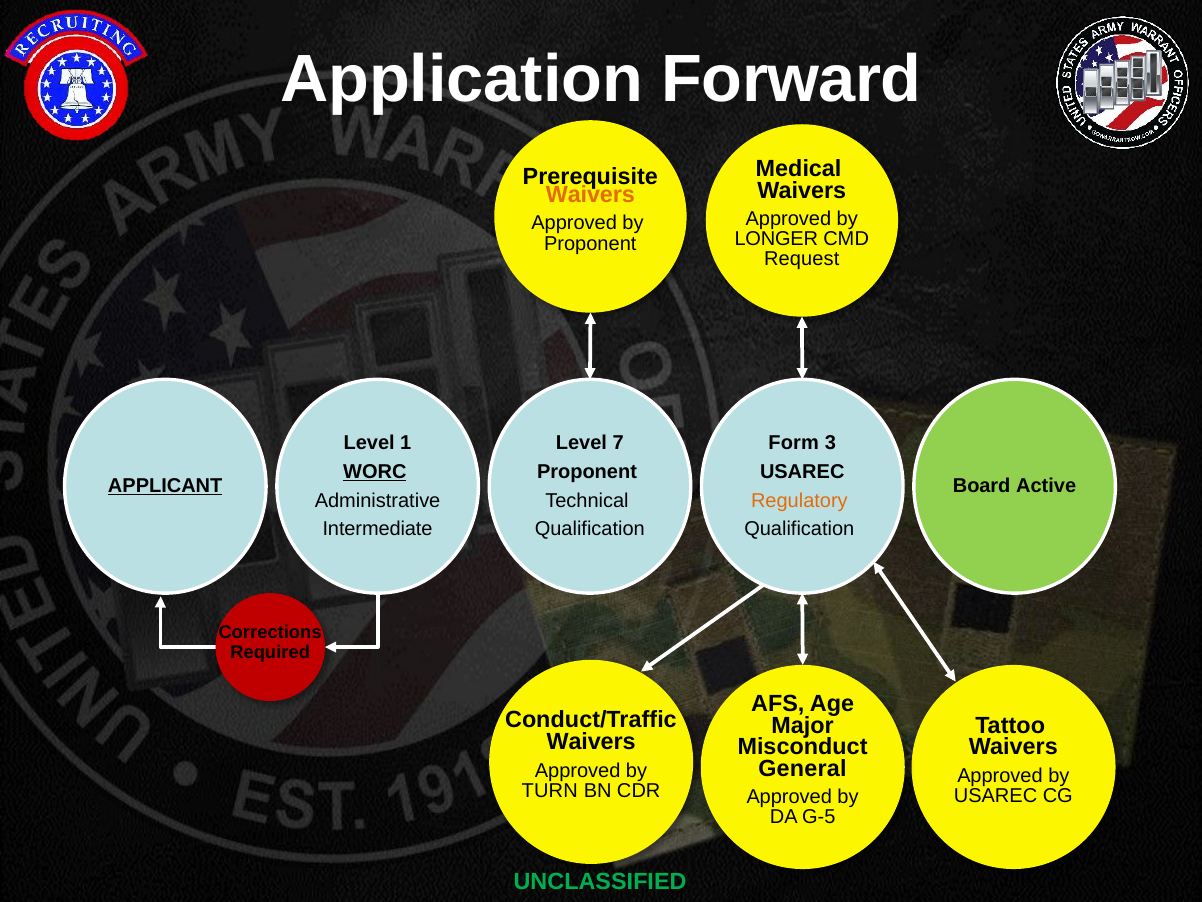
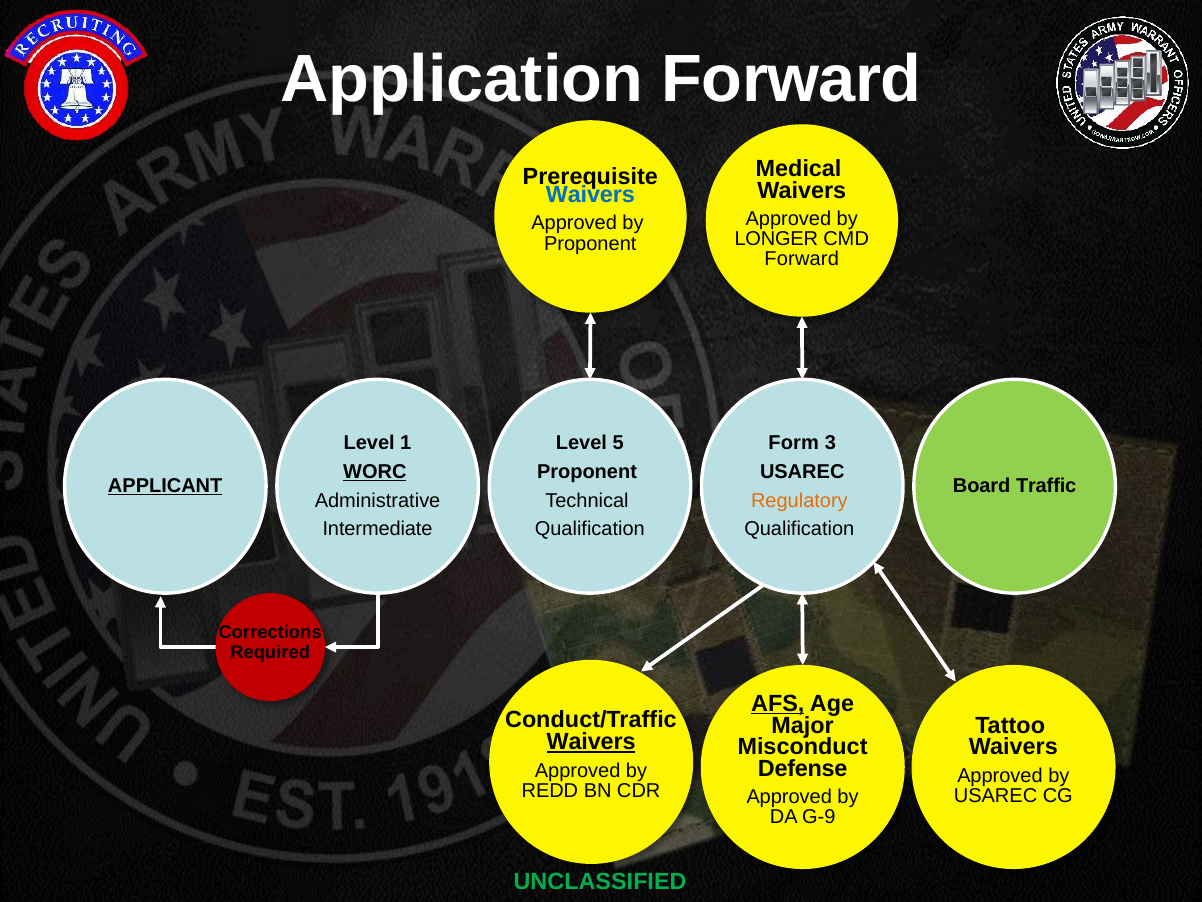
Waivers colour: orange -> blue (590, 195)
Request: Request -> Forward (802, 259)
7: 7 -> 5 (618, 443)
Active: Active -> Traffic (1046, 486)
AFS underline: none -> present (778, 703)
Waivers underline: none -> present (591, 742)
General: General -> Defense (803, 768)
TURN: TURN -> REDD (550, 790)
G-5: G-5 -> G-9 (819, 817)
